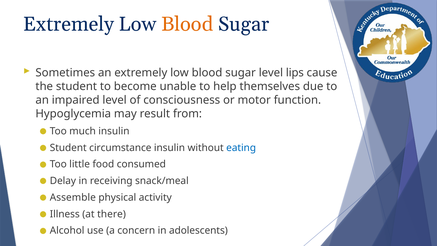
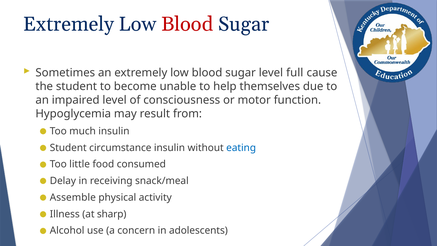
Blood colour: orange -> red (187, 24)
lips: lips -> full (295, 73)
there: there -> sharp (112, 214)
